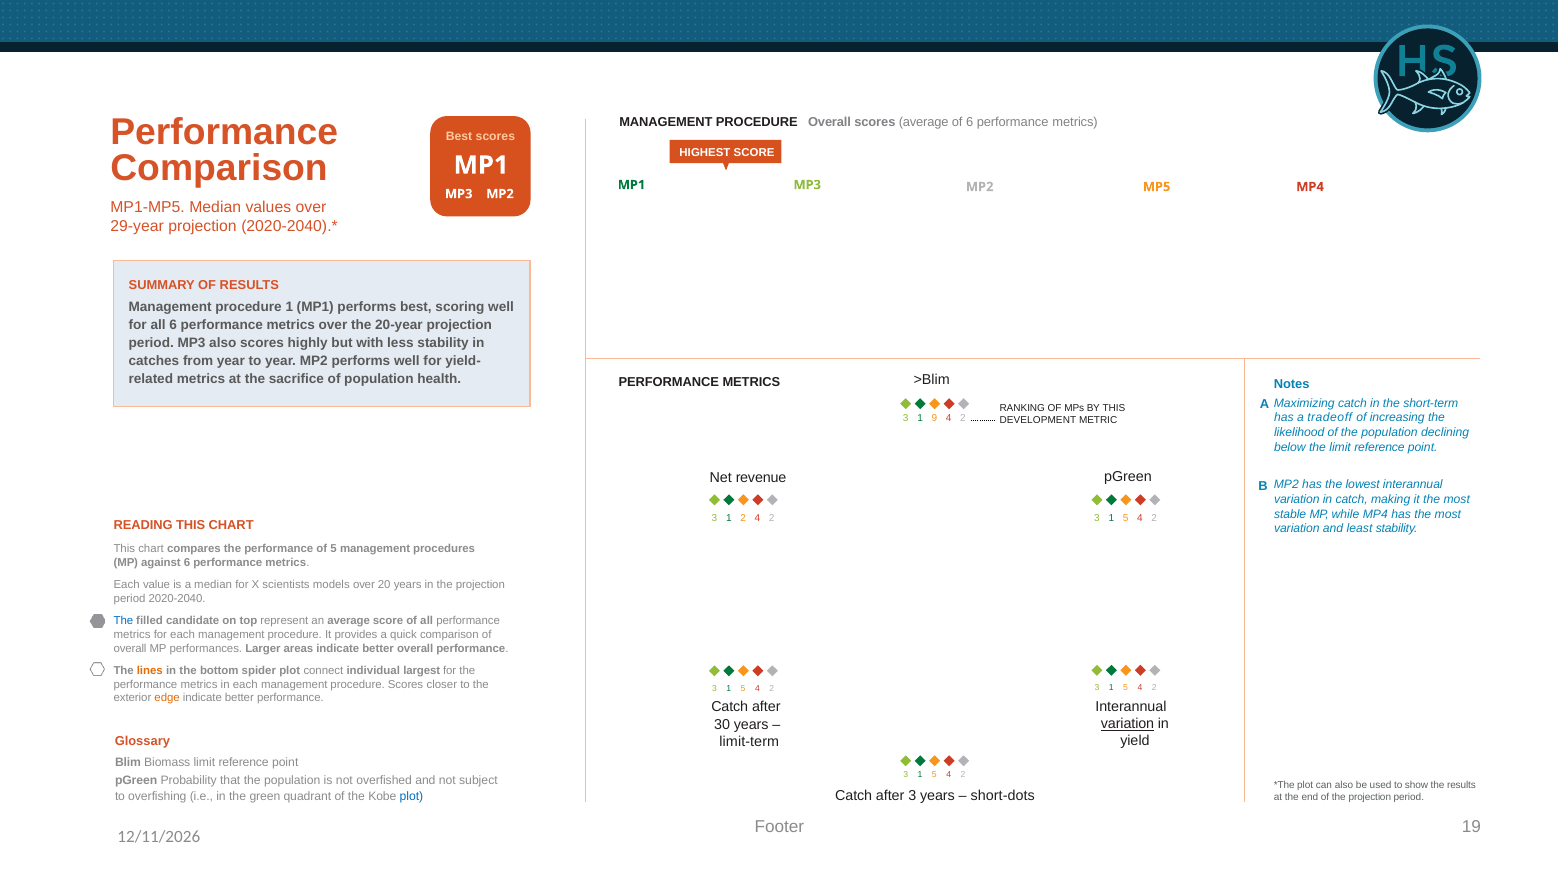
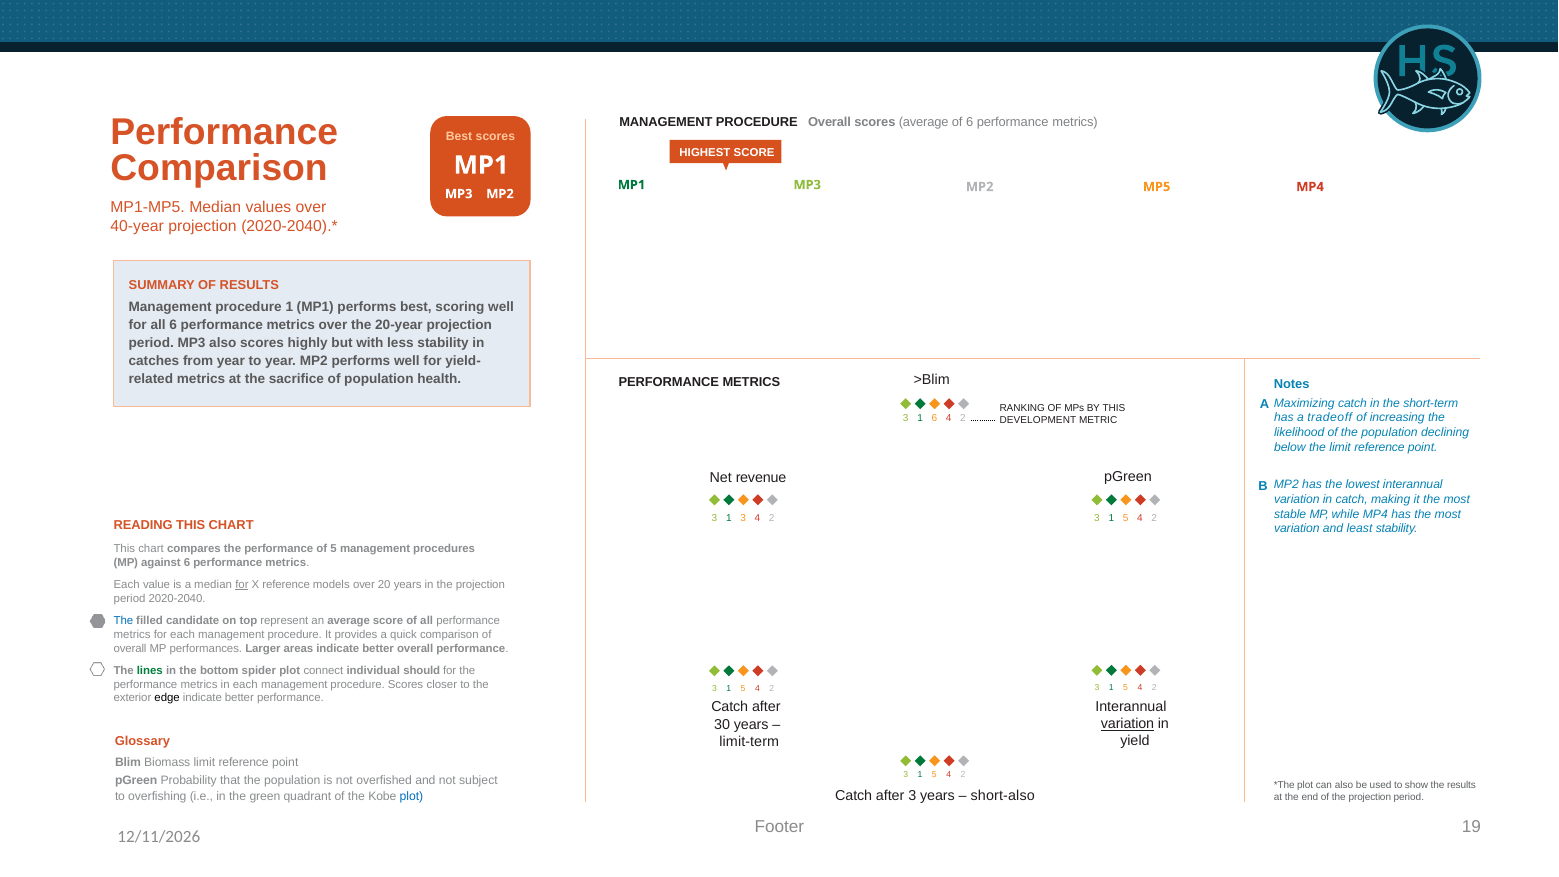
29-year: 29-year -> 40-year (137, 226)
1 9: 9 -> 6 (934, 419)
1 2: 2 -> 3 (743, 518)
for underline: none -> present (242, 585)
X scientists: scientists -> reference (286, 585)
lines colour: orange -> green (150, 671)
largest: largest -> should (422, 671)
edge colour: orange -> black (167, 698)
short-dots: short-dots -> short-also (1003, 795)
